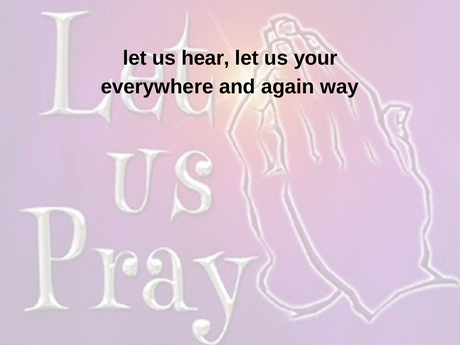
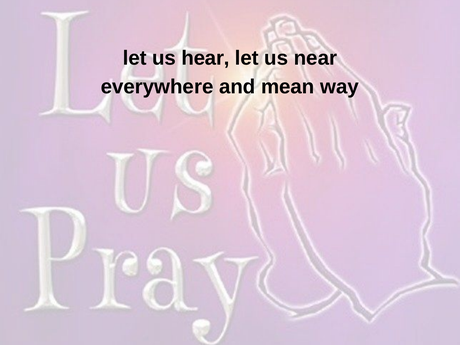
your: your -> near (315, 58)
again: again -> mean (288, 87)
